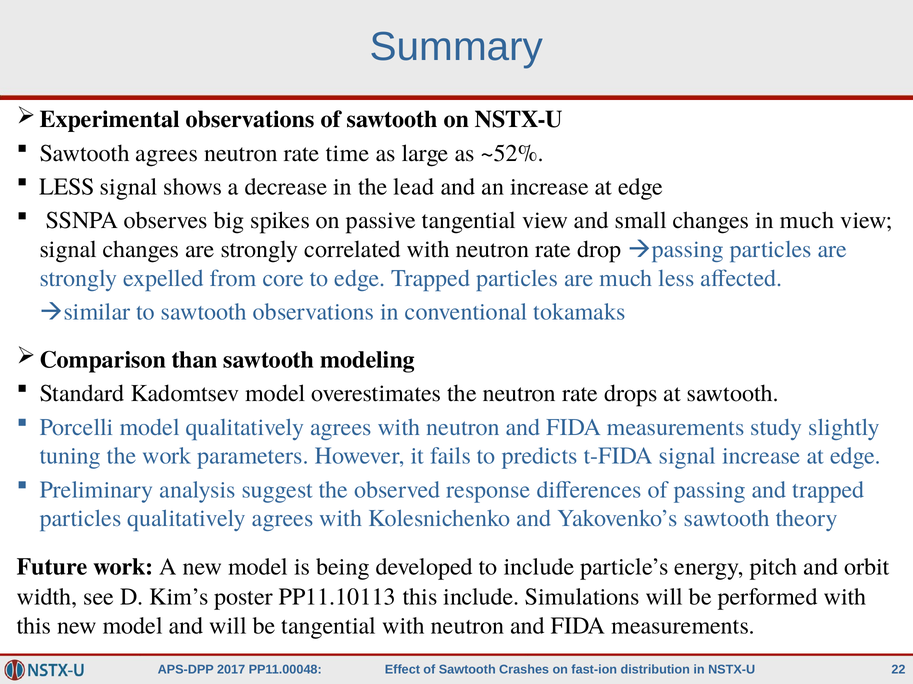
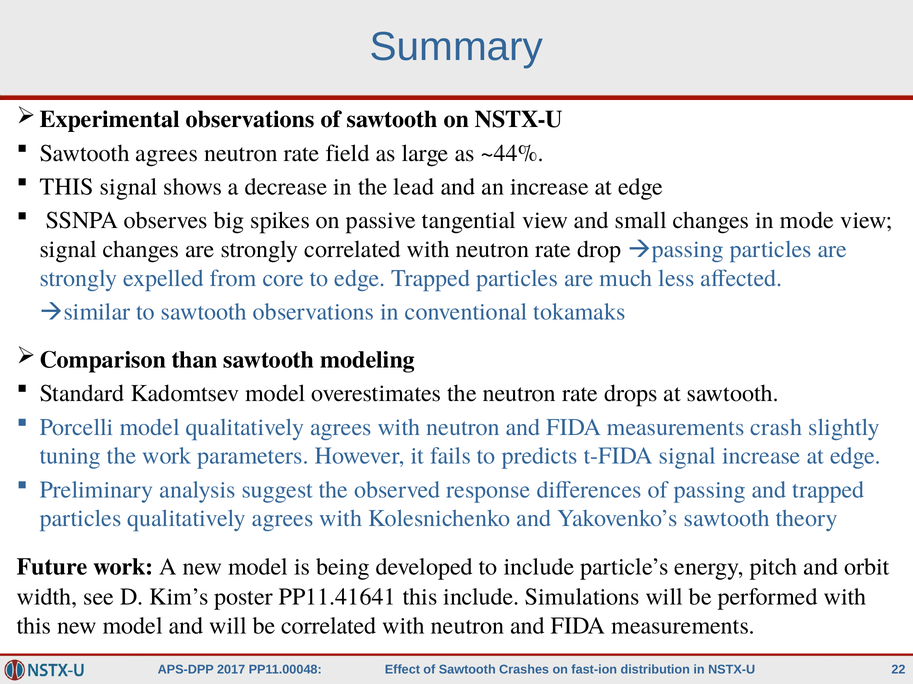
time: time -> field (348, 153)
~52%: ~52% -> ~44% (512, 153)
LESS: LESS -> THIS (67, 187)
in much: much -> mode (807, 221)
study: study -> crash (776, 428)
PP11.10113: PP11.10113 -> PP11.41641 (337, 597)
be tangential: tangential -> correlated (329, 627)
